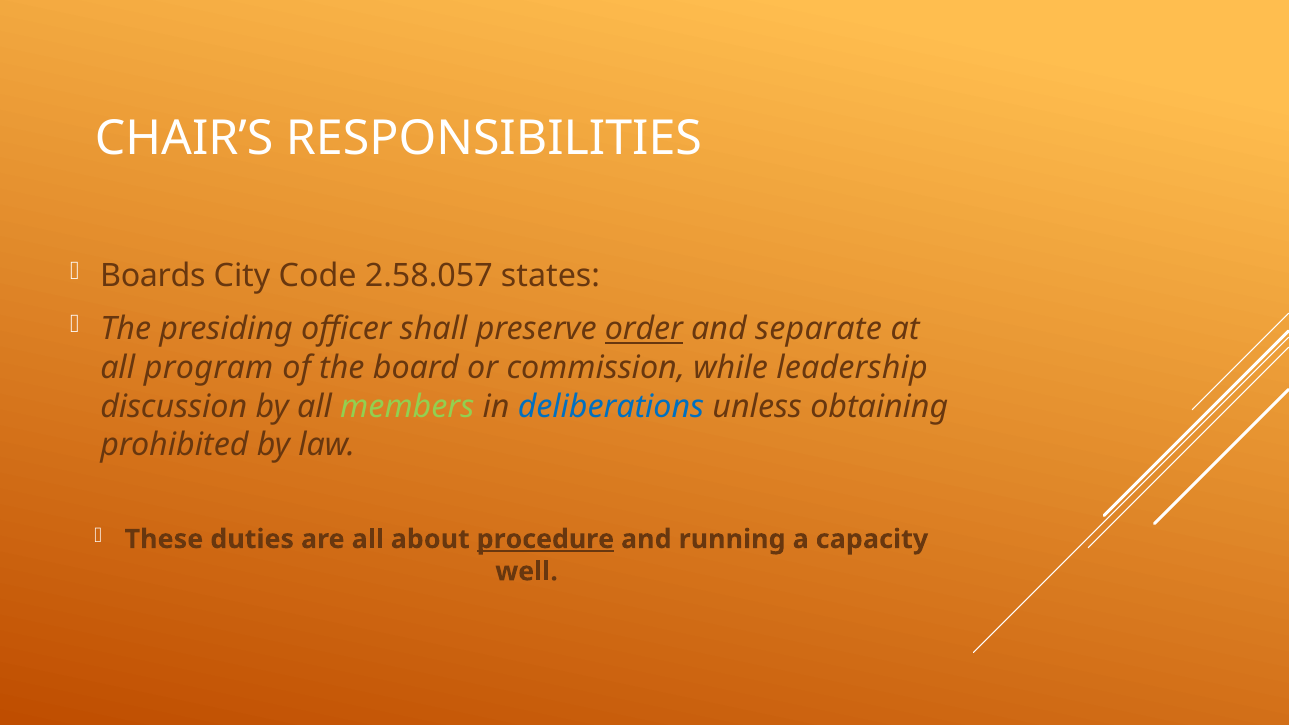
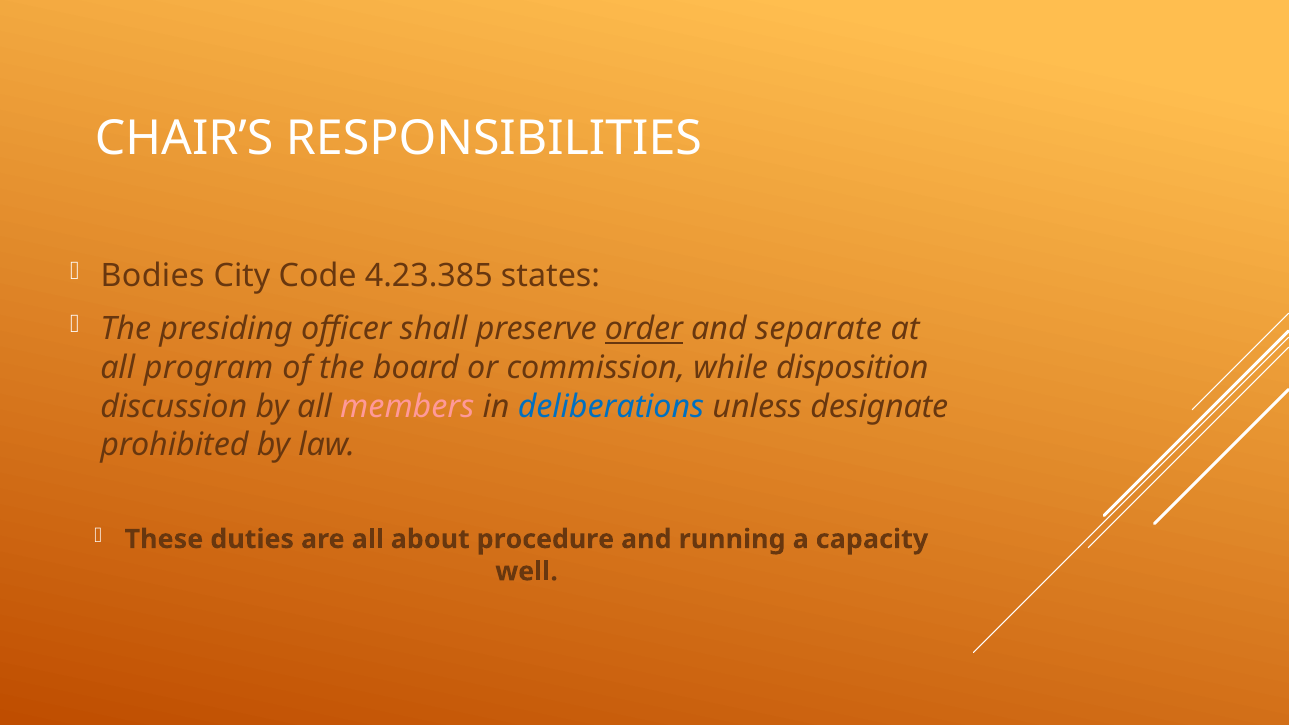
Boards: Boards -> Bodies (153, 276)
2.58.057: 2.58.057 -> 4.23.385 (429, 276)
leadership: leadership -> disposition (852, 368)
members colour: light green -> pink (407, 406)
obtaining: obtaining -> designate (879, 406)
procedure underline: present -> none (545, 539)
